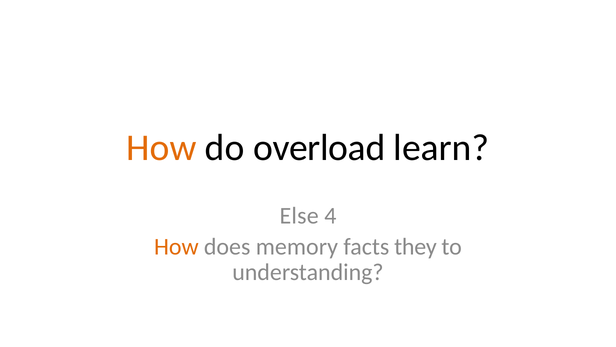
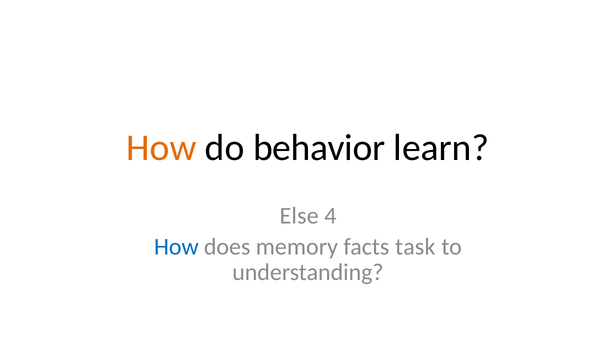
overload: overload -> behavior (319, 147)
How colour: orange -> blue (176, 246)
they: they -> task (415, 246)
